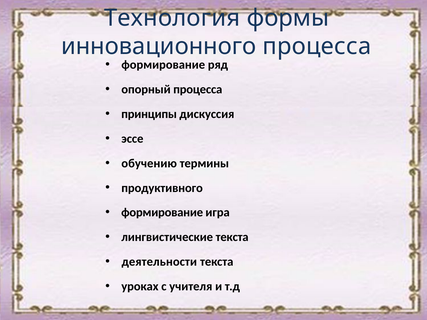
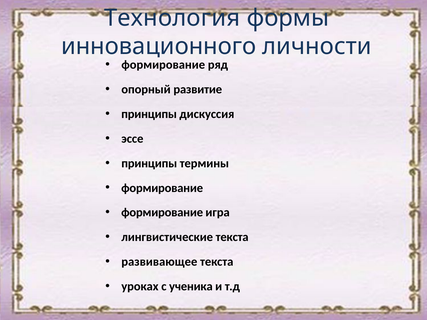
процесса: процесса -> личности (317, 47)
опорный процесса: процесса -> развитие (198, 89)
обучению: обучению -> принципы (149, 163)
продуктивного: продуктивного -> формирование (162, 188)
деятельности: деятельности -> развивающее (159, 262)
учителя: учителя -> ученика (191, 287)
